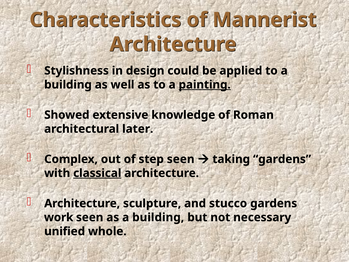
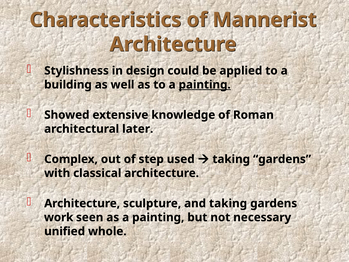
step seen: seen -> used (181, 159)
classical underline: present -> none (97, 173)
and stucco: stucco -> taking (228, 203)
as a building: building -> painting (158, 217)
